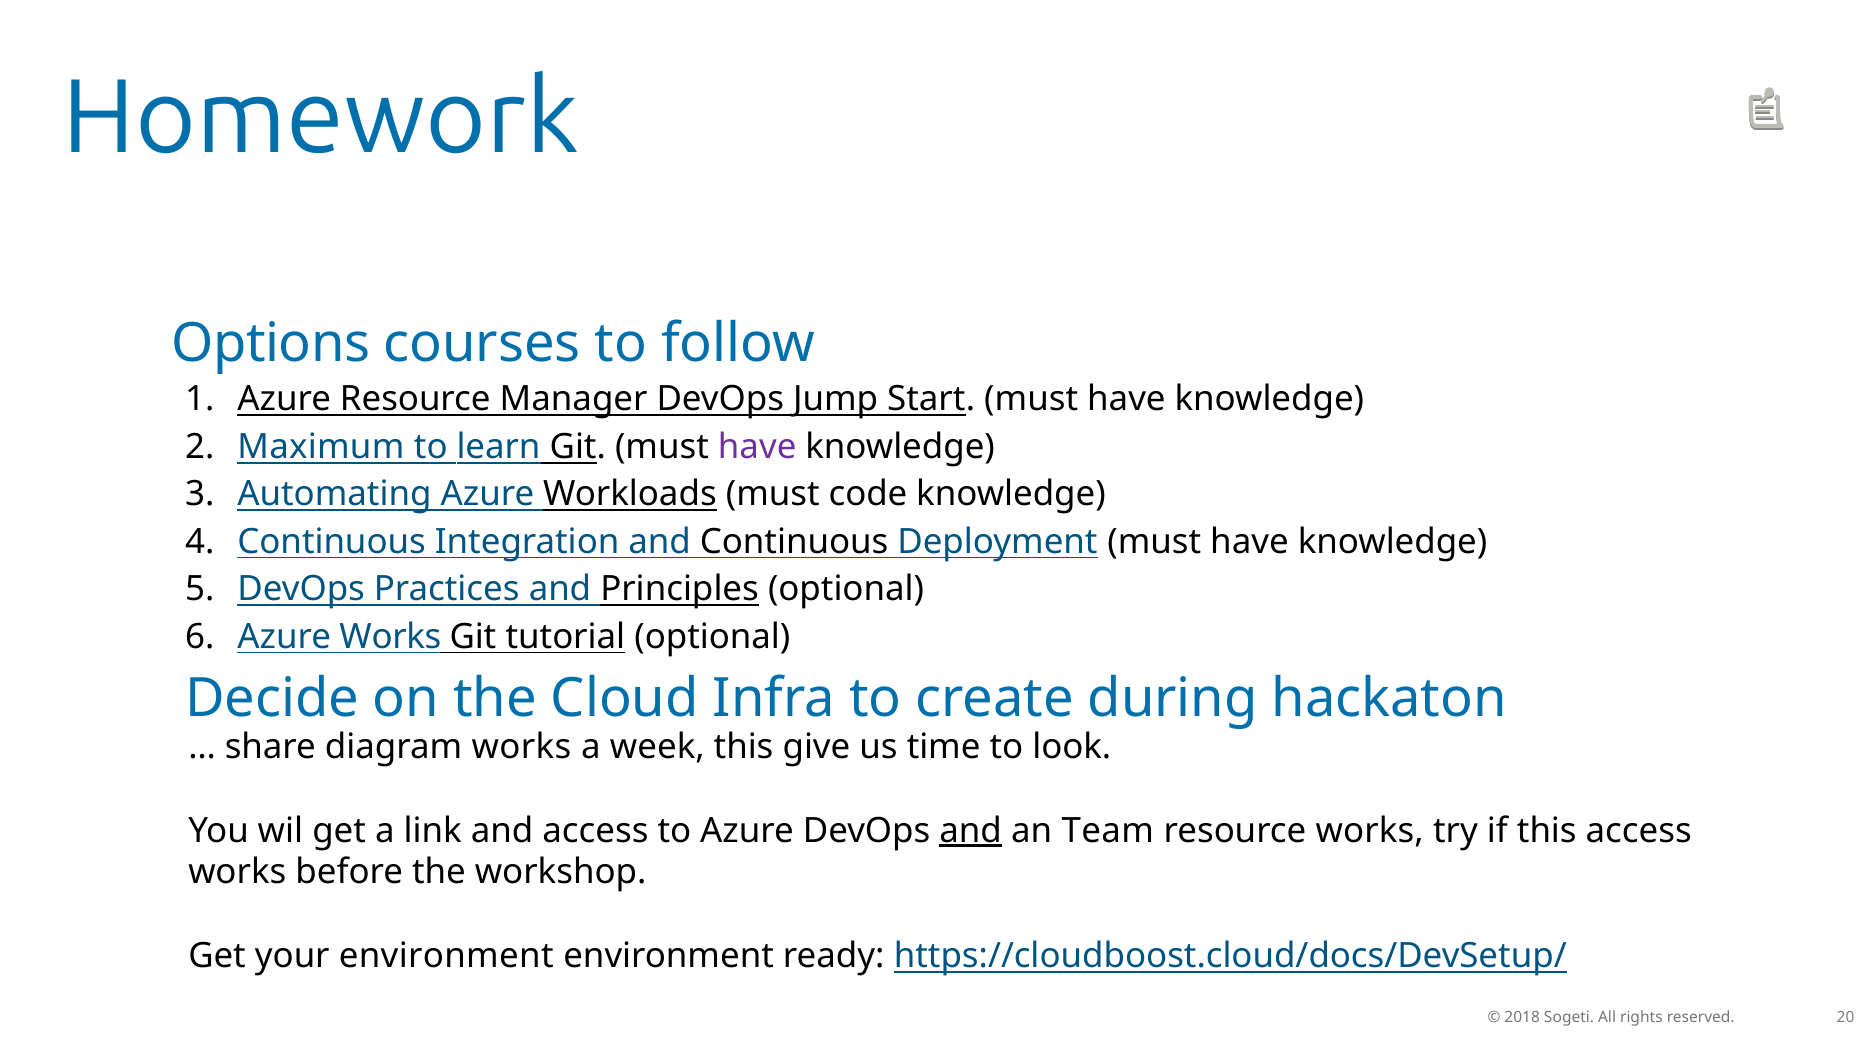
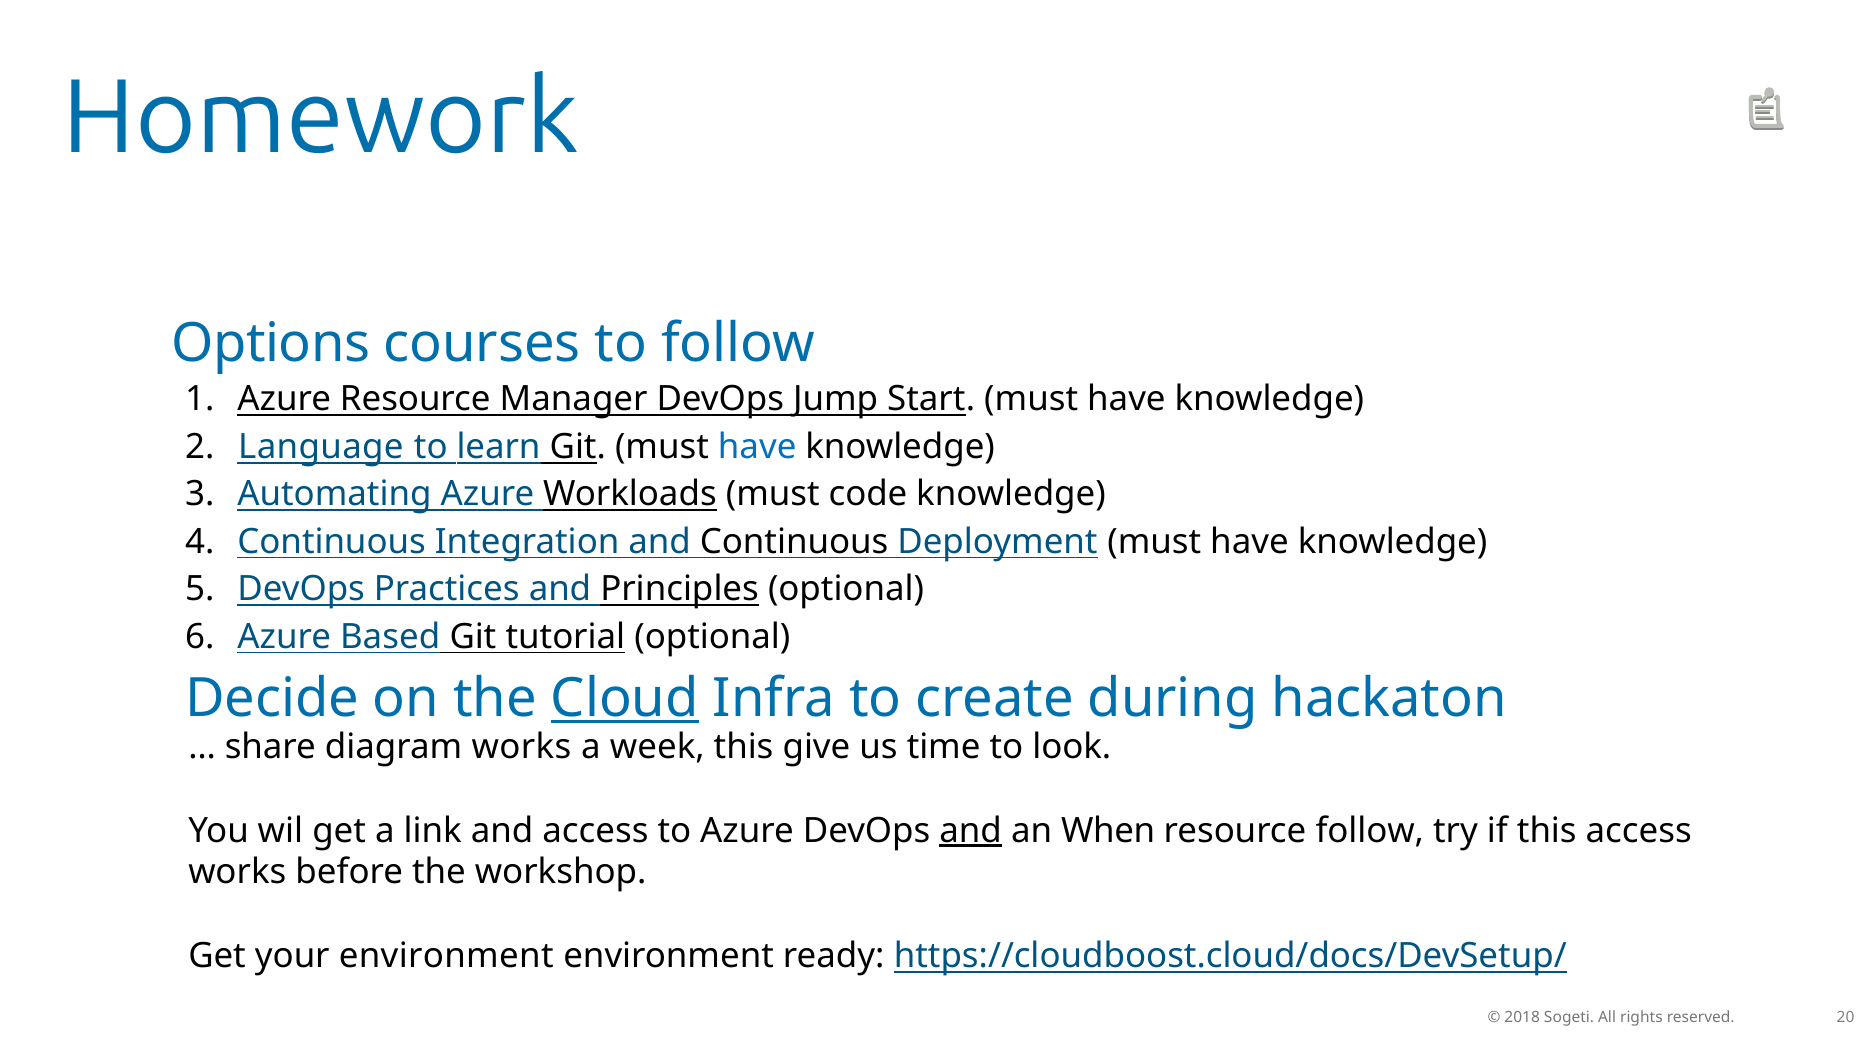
Maximum: Maximum -> Language (321, 447)
have colour: purple -> blue (757, 447)
Azure Works: Works -> Based (390, 637)
Cloud underline: none -> present (625, 699)
Team: Team -> When (1108, 831)
resource works: works -> follow (1370, 831)
